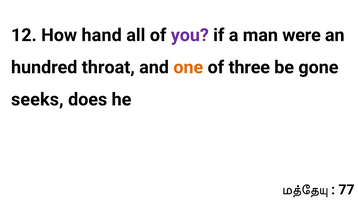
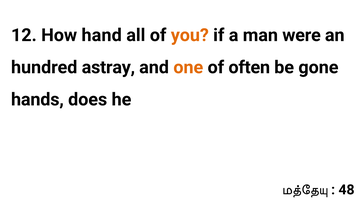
you colour: purple -> orange (190, 35)
throat: throat -> astray (108, 67)
three: three -> often (249, 67)
seeks: seeks -> hands (37, 100)
77: 77 -> 48 (346, 190)
